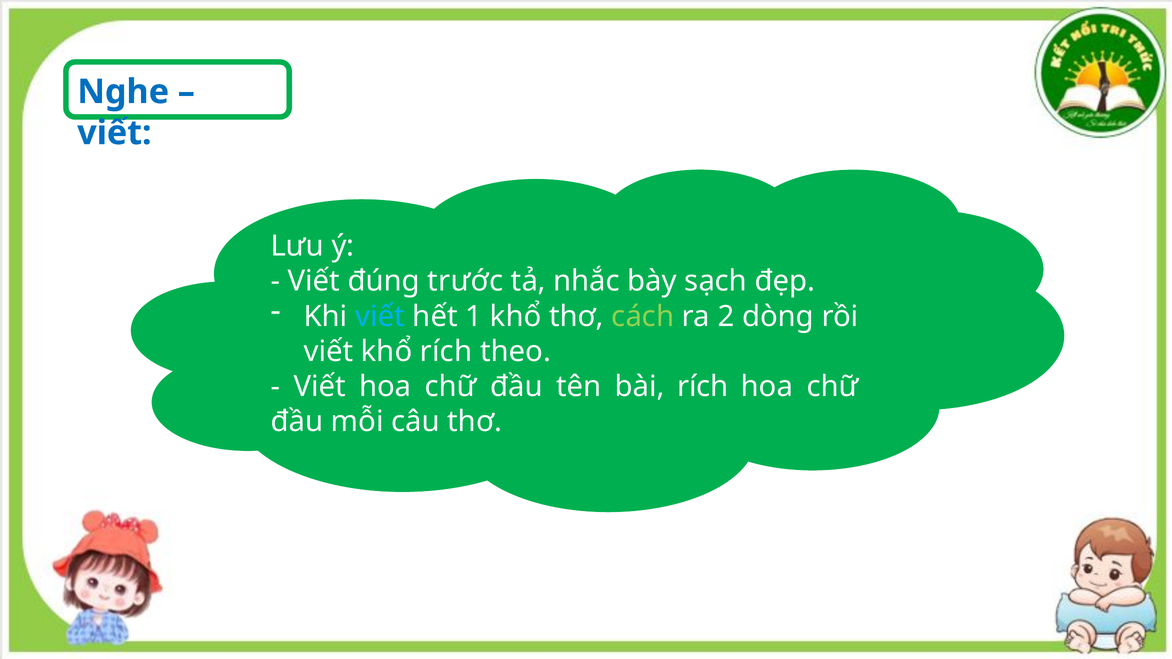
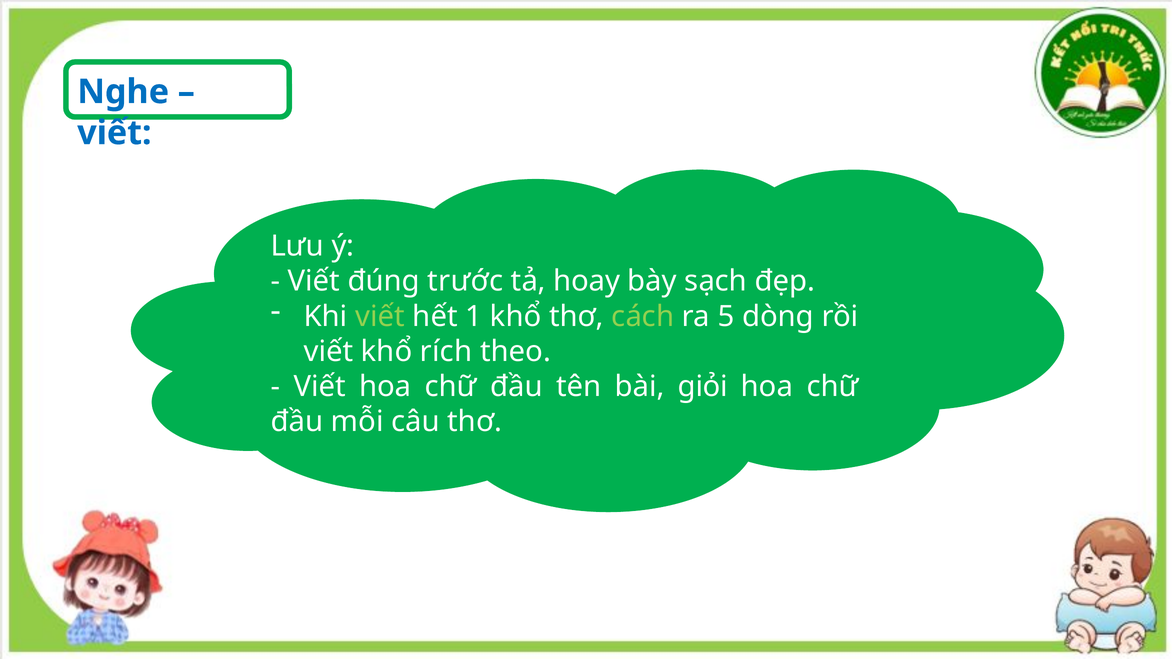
nhắc: nhắc -> hoay (587, 281)
viết colour: light blue -> light green (380, 316)
2: 2 -> 5 (726, 316)
bài rích: rích -> giỏi (703, 387)
